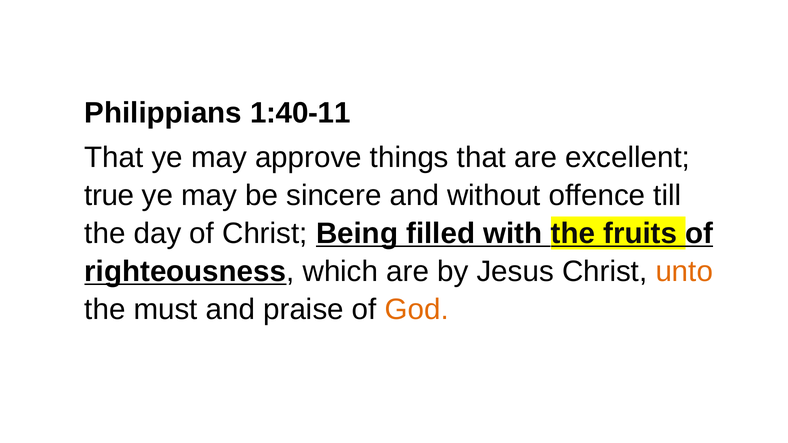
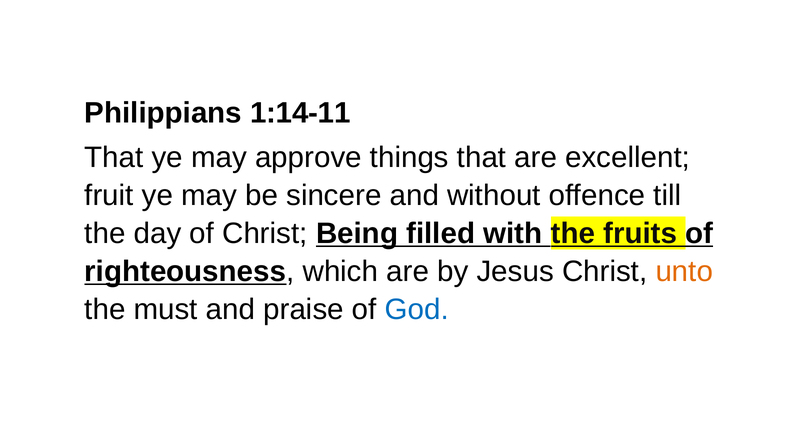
1:40-11: 1:40-11 -> 1:14-11 (300, 113)
true: true -> fruit (109, 196)
God colour: orange -> blue (417, 309)
